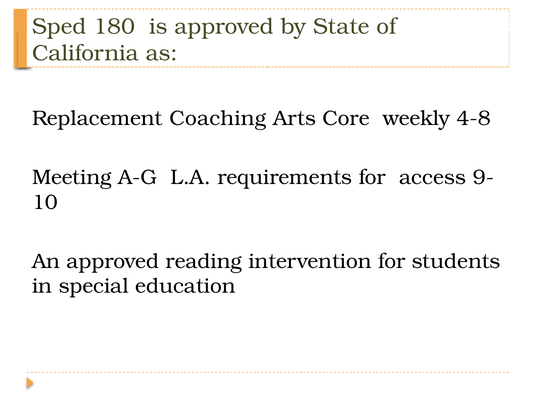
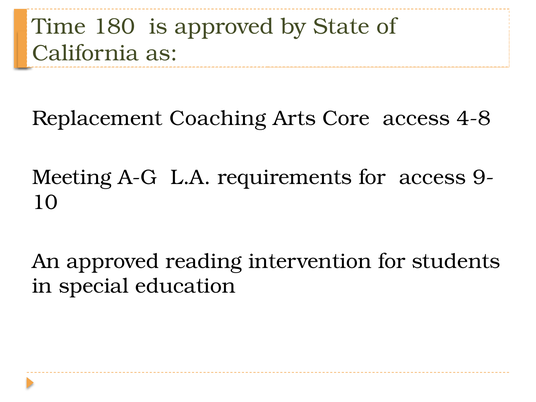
Sped: Sped -> Time (59, 26)
Core weekly: weekly -> access (416, 118)
